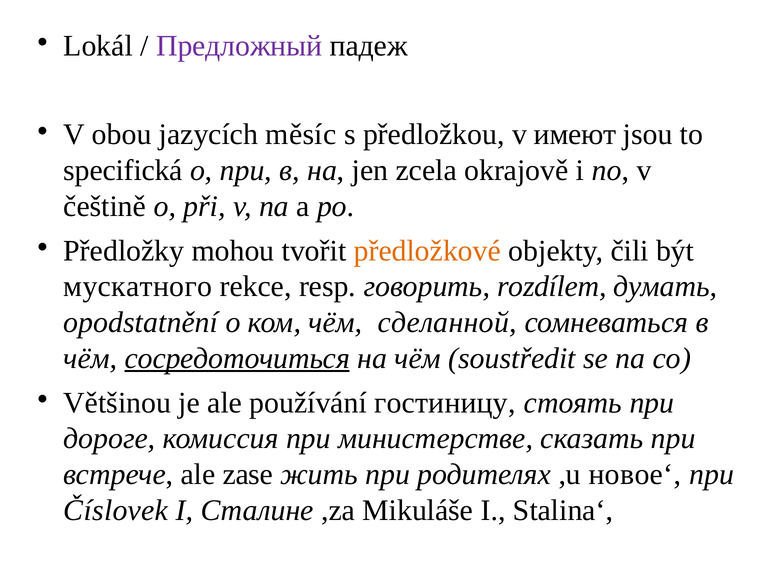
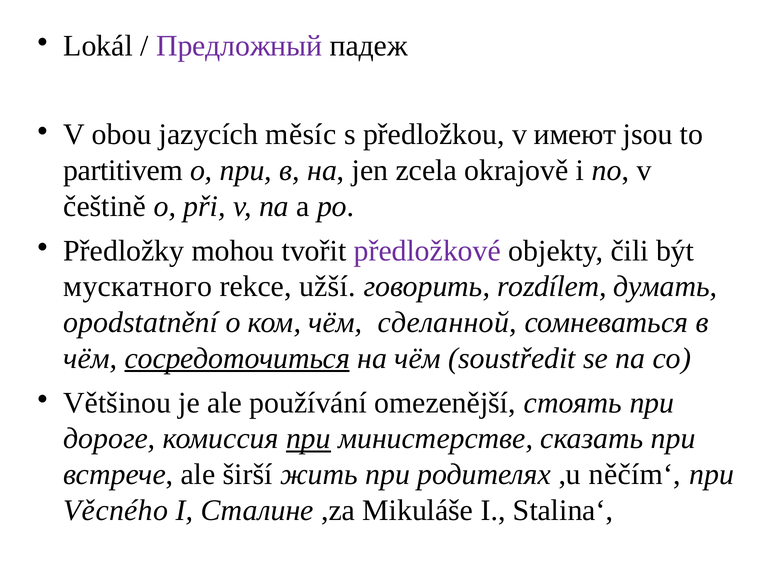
specifická: specifická -> partitivem (123, 170)
předložkové colour: orange -> purple (427, 251)
resp: resp -> užší (327, 287)
гостиницу: гостиницу -> omezenější (445, 403)
при underline: none -> present (308, 439)
zase: zase -> širší (248, 474)
новое‘: новое‘ -> něčím‘ (635, 474)
Číslovek: Číslovek -> Věcného (116, 510)
